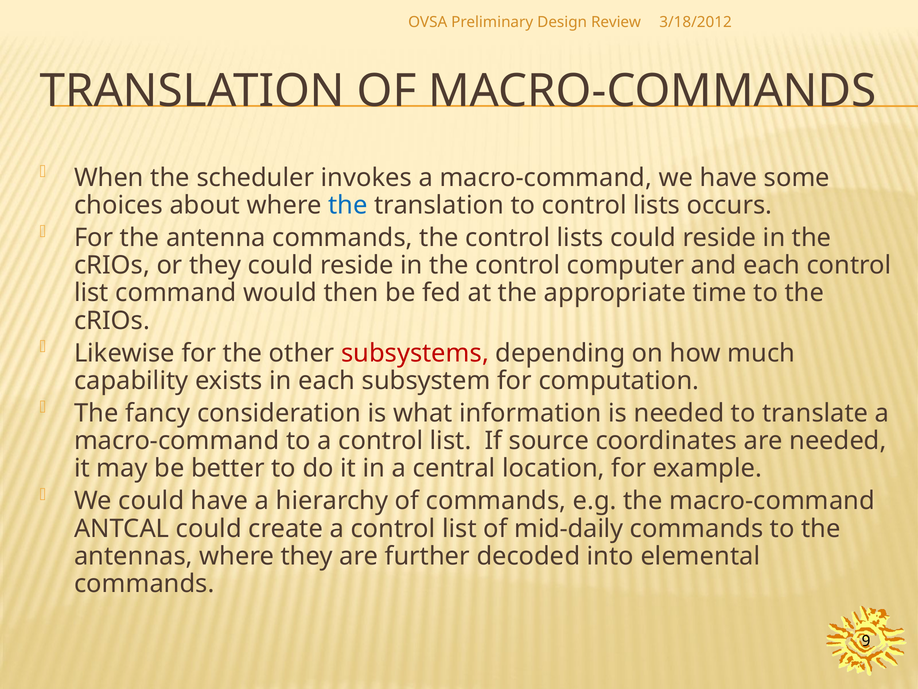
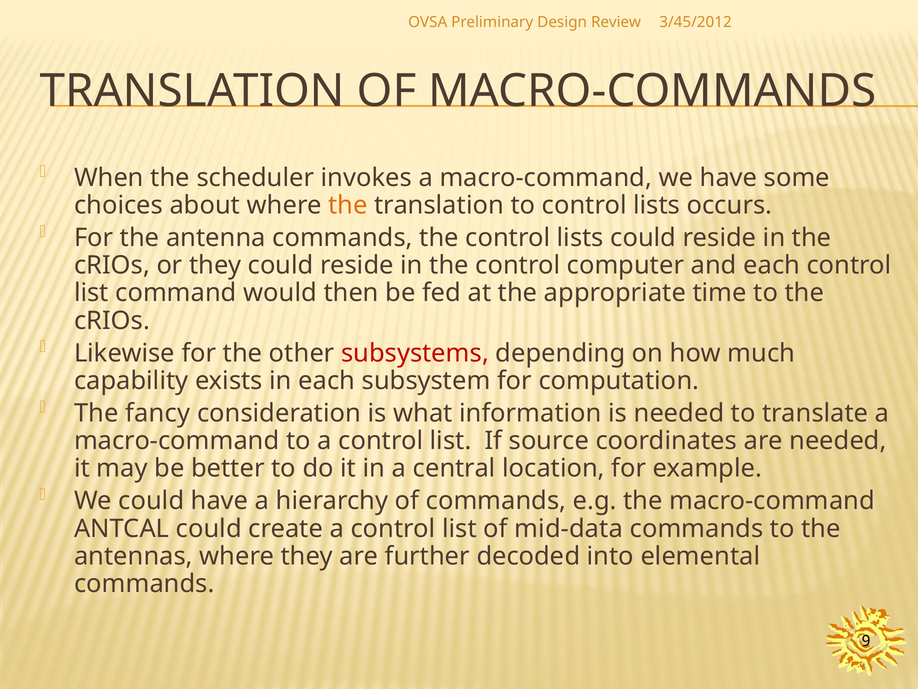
3/18/2012: 3/18/2012 -> 3/45/2012 (696, 22)
the colour: blue -> orange (348, 205)
mid-daily: mid-daily -> mid-data (569, 528)
